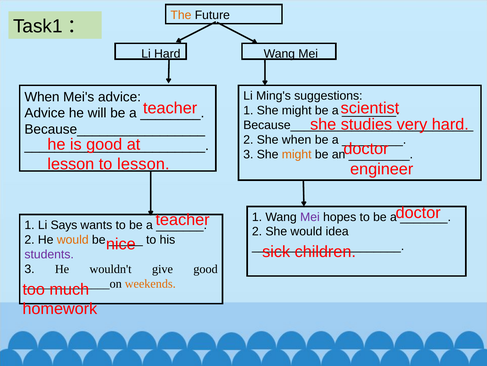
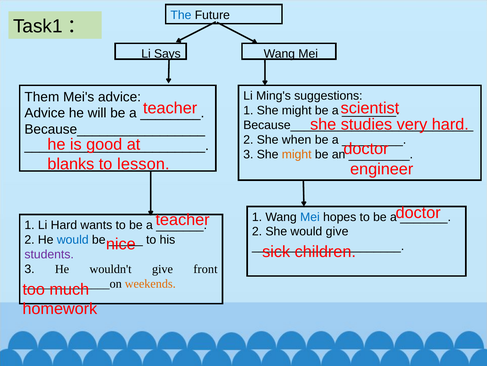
The colour: orange -> blue (181, 15)
Li Hard: Hard -> Says (167, 54)
When: When -> Them (42, 97)
lesson: lesson -> blanks (71, 164)
Mei colour: purple -> blue (310, 217)
Li Says: Says -> Hard (64, 225)
would idea: idea -> give (337, 231)
would colour: orange -> blue (73, 239)
give good: good -> front (205, 269)
